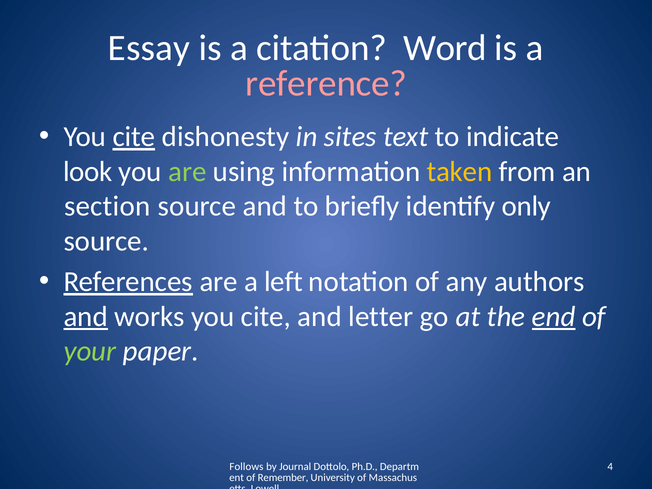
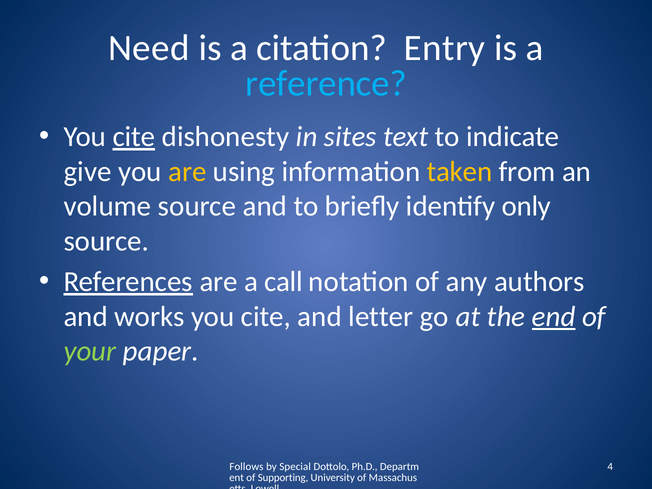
Essay: Essay -> Need (149, 48)
Word: Word -> Entry (445, 48)
reference colour: pink -> light blue (326, 84)
look: look -> give (88, 172)
are colour: light green -> yellow (187, 172)
section: section -> volume (107, 206)
left: left -> call (283, 282)
and underline: present -> none (86, 316)
Journal: Journal -> Special (295, 467)
Remember: Remember -> Supporting (283, 478)
